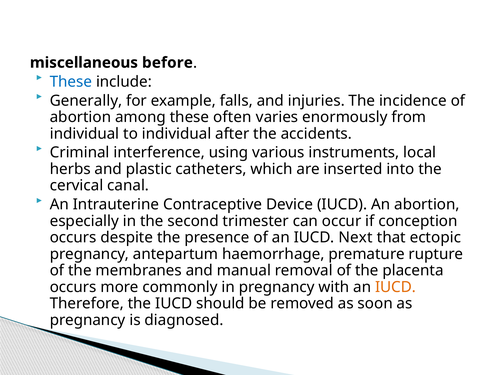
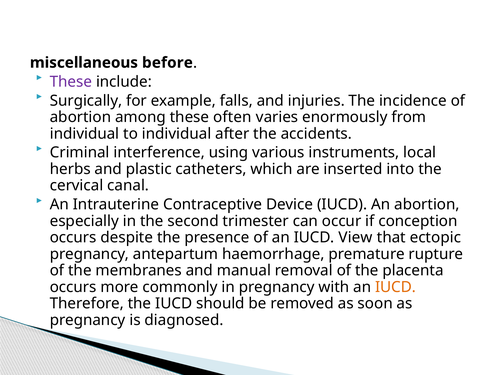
These colour: blue -> purple (71, 82)
Generally: Generally -> Surgically (86, 100)
Next: Next -> View (355, 237)
